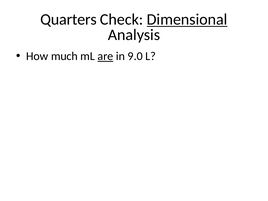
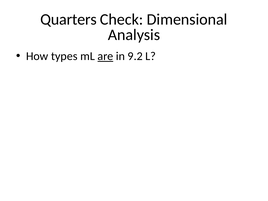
Dimensional underline: present -> none (187, 20)
much: much -> types (64, 56)
9.0: 9.0 -> 9.2 (135, 56)
